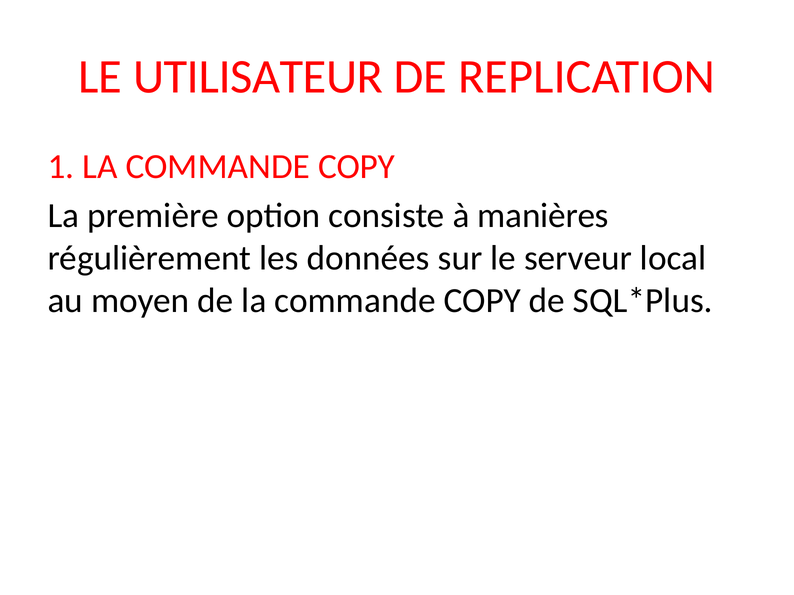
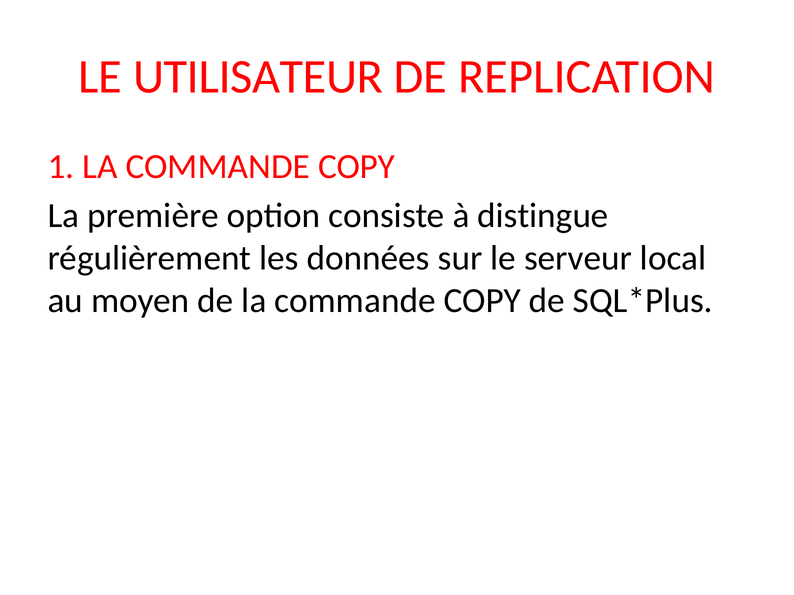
manières: manières -> distingue (543, 216)
